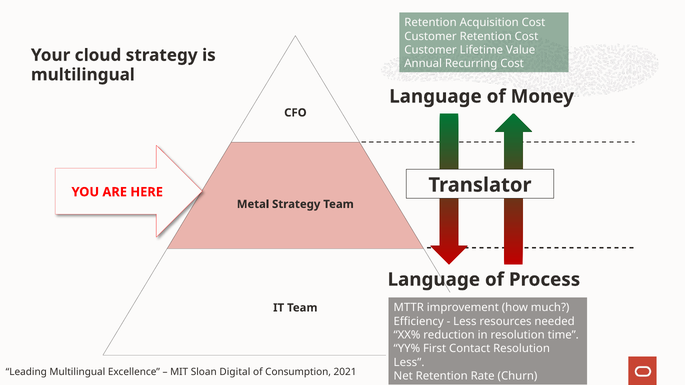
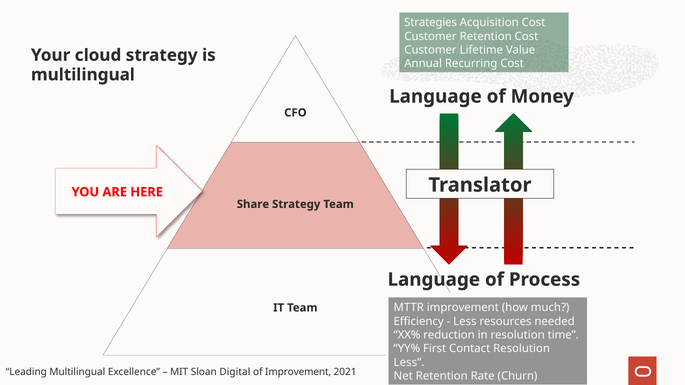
Retention: Retention -> Strategies (431, 23)
Metal: Metal -> Share (253, 204)
of Consumption: Consumption -> Improvement (298, 372)
